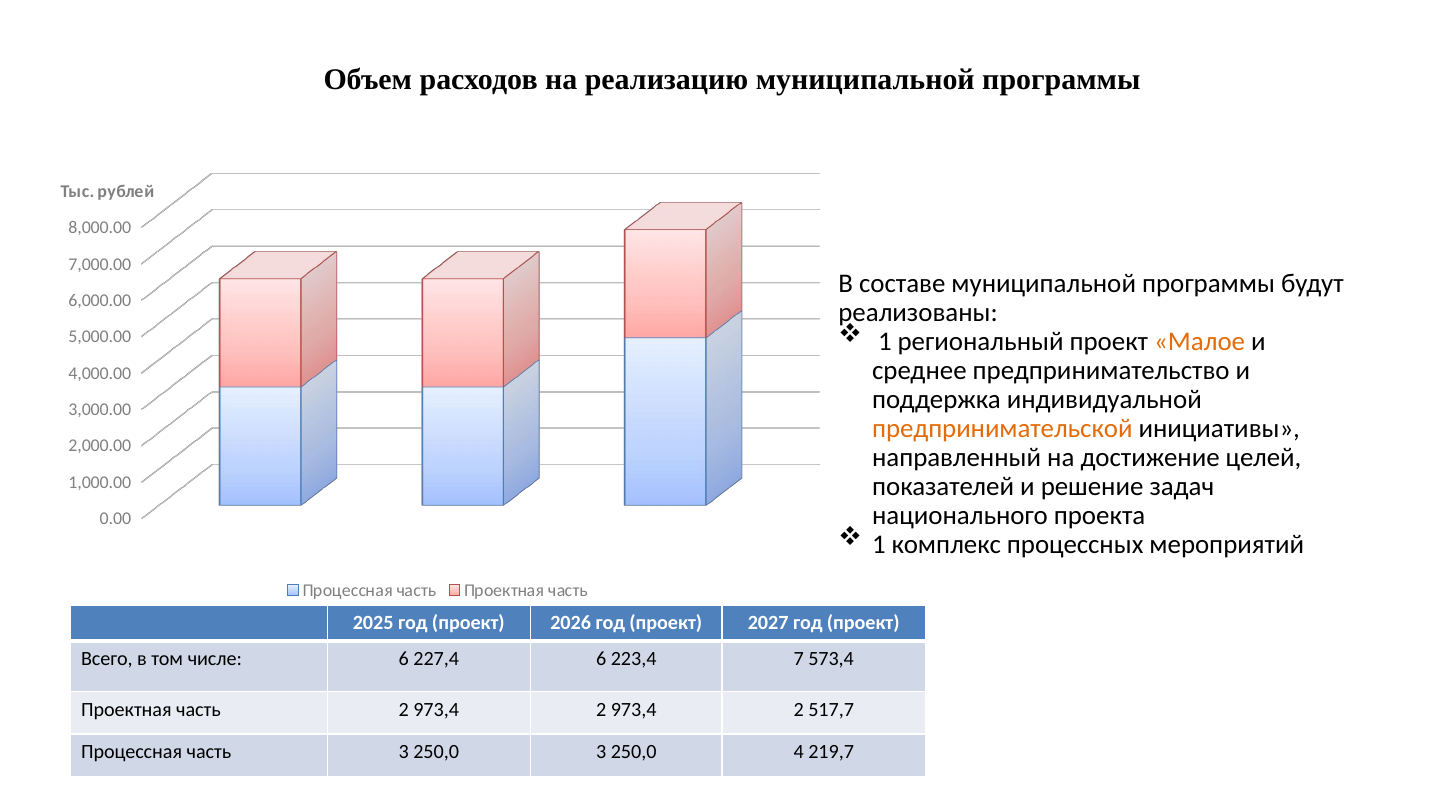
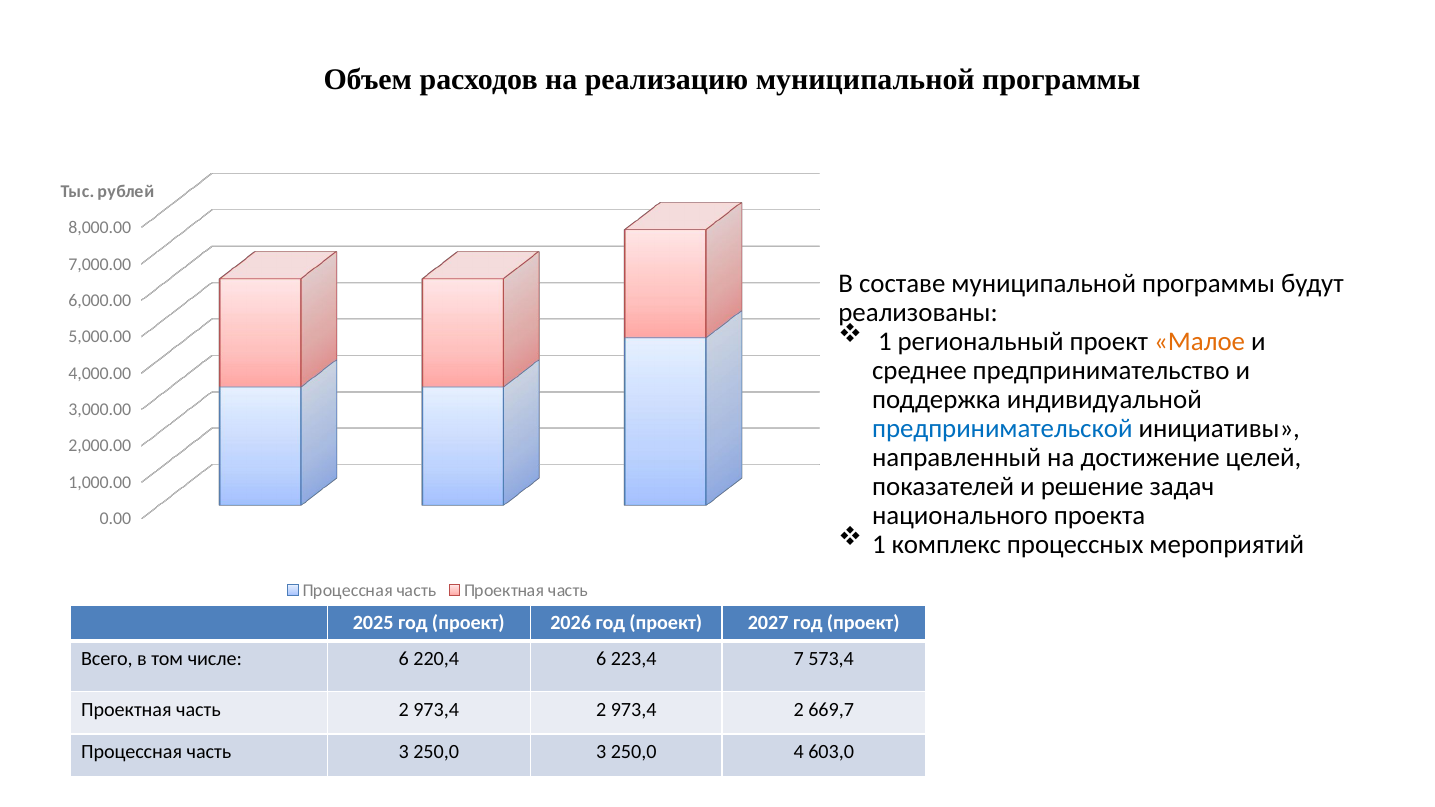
предпринимательской colour: orange -> blue (1002, 429)
227,4: 227,4 -> 220,4 (436, 659)
517,7: 517,7 -> 669,7 (831, 710)
219,7: 219,7 -> 603,0 (831, 752)
